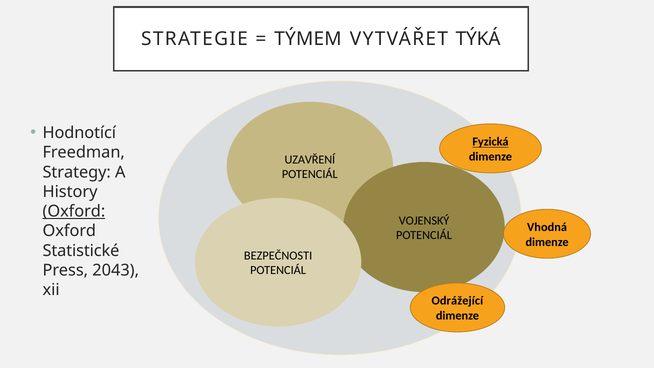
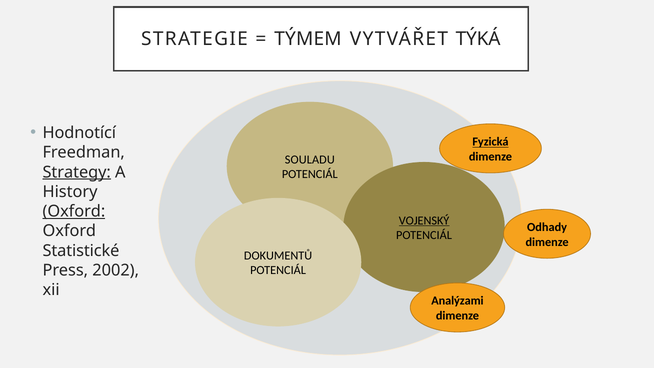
UZAVŘENÍ: UZAVŘENÍ -> SOULADU (310, 159)
Strategy underline: none -> present (77, 172)
VOJENSKÝ underline: none -> present (424, 220)
Vhodná: Vhodná -> Odhady (547, 227)
BEZPEČNOSTI: BEZPEČNOSTI -> DOKUMENTŮ (278, 256)
2043: 2043 -> 2002 (116, 270)
Odrážející: Odrážející -> Analýzami (457, 301)
